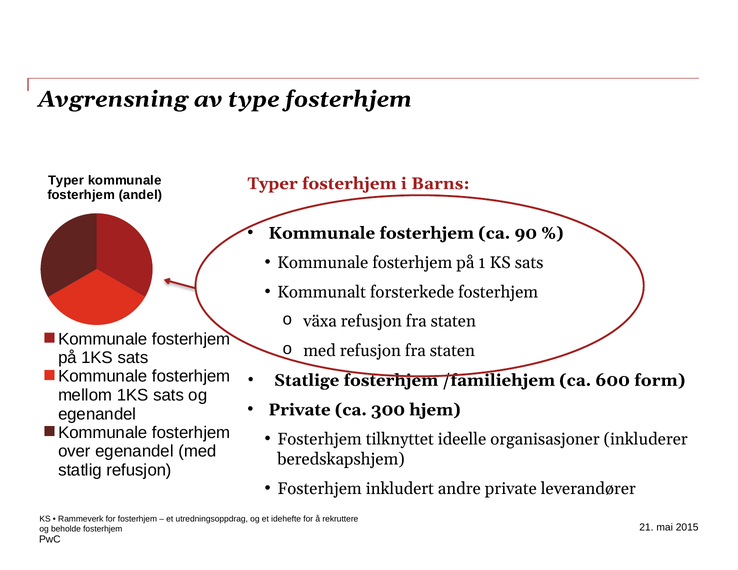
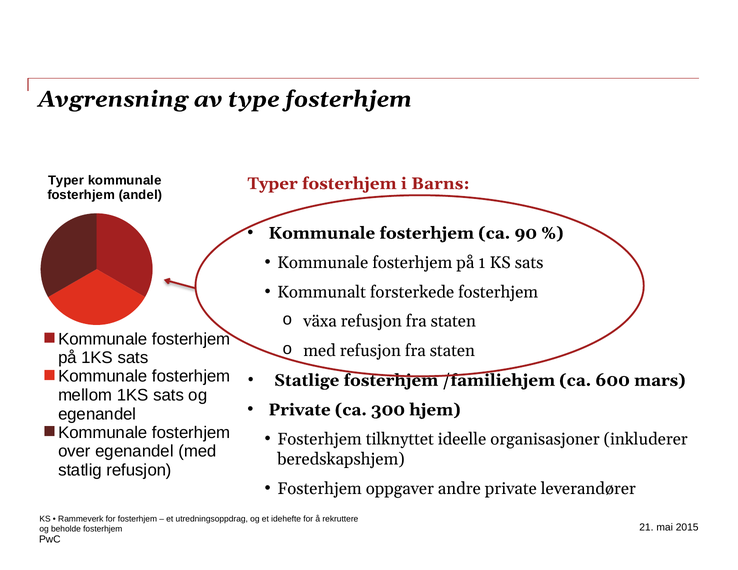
form: form -> mars (660, 381)
inkludert: inkludert -> oppgaver (400, 489)
